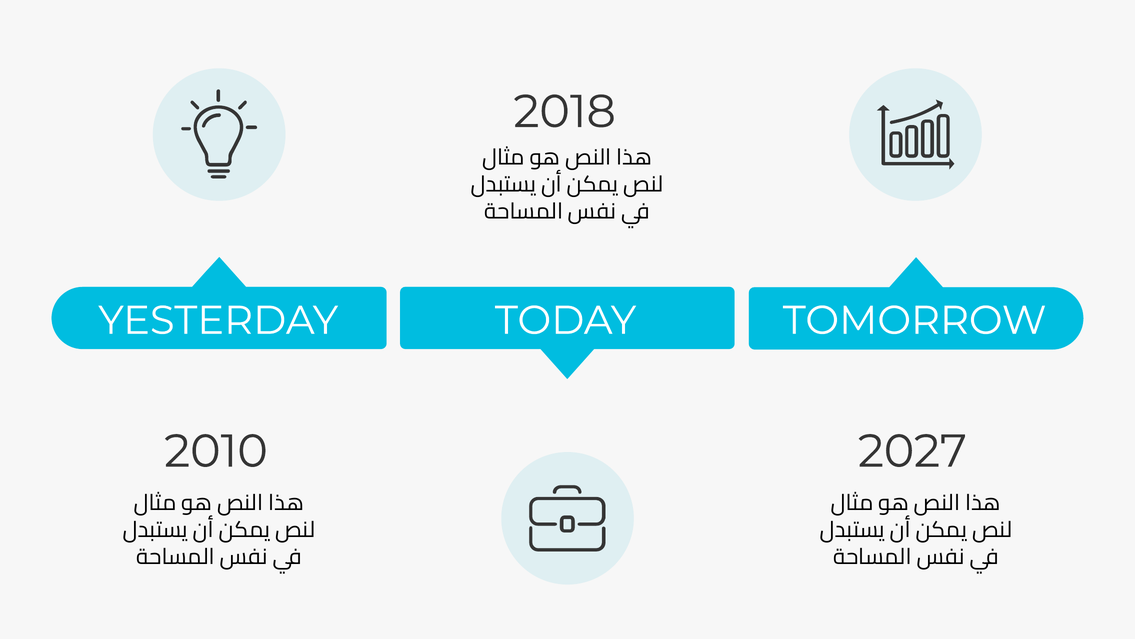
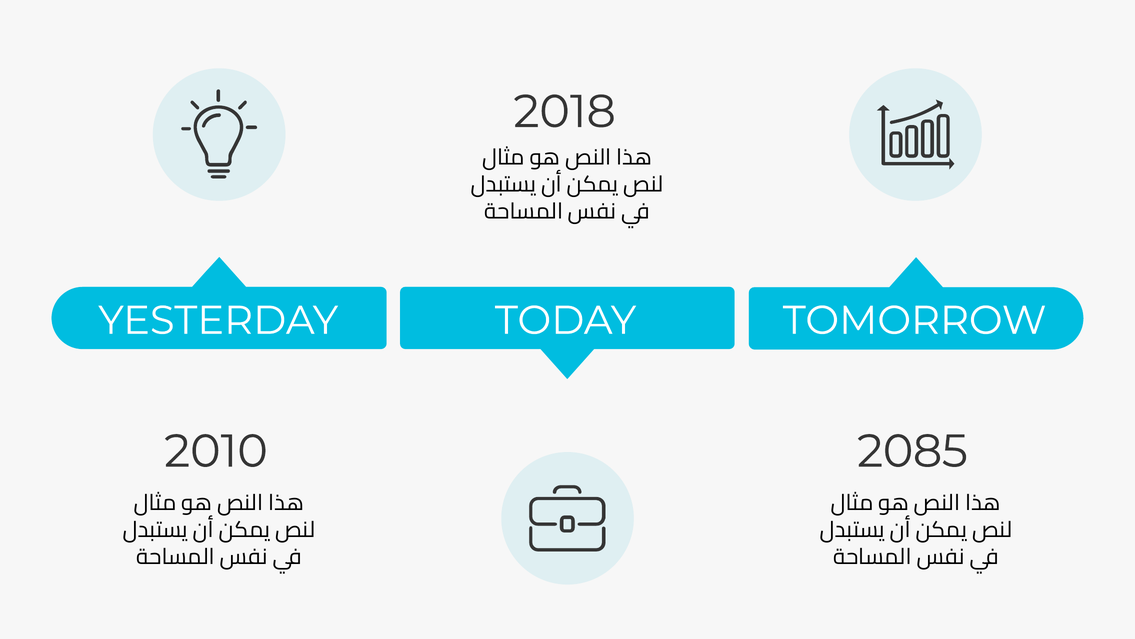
2027: 2027 -> 2085 (912, 451)
